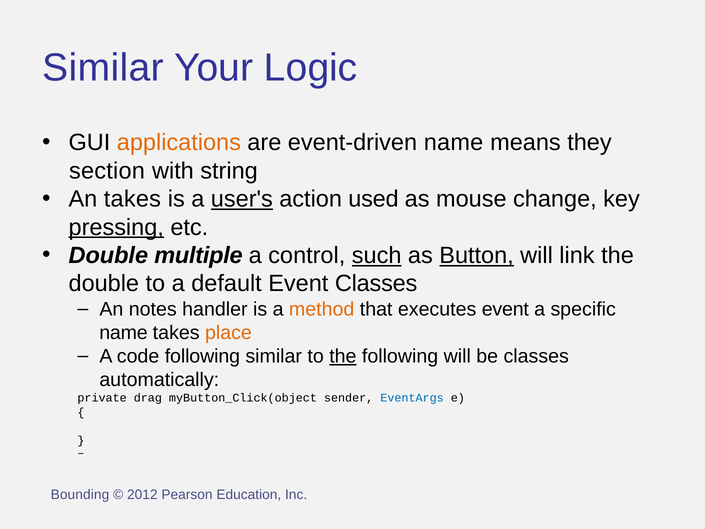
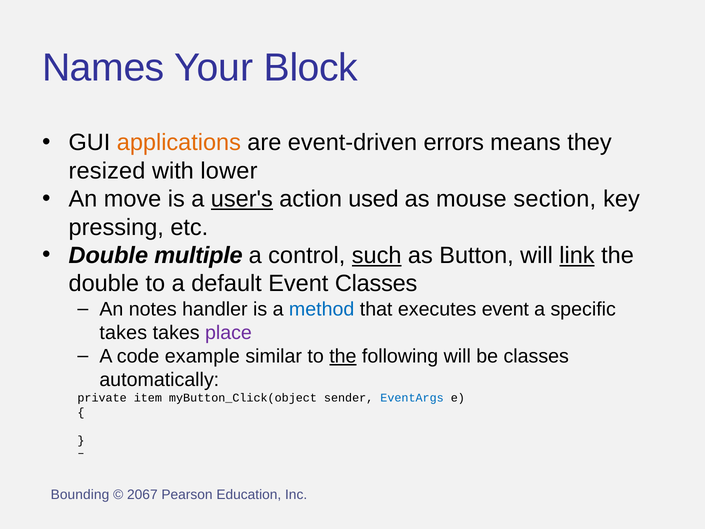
Similar: Similar -> Names (103, 68)
Logic: Logic -> Block (311, 68)
event-driven name: name -> errors (454, 143)
section: section -> resized (107, 171)
string: string -> lower (229, 171)
An takes: takes -> move (133, 199)
change: change -> section (555, 199)
pressing underline: present -> none (116, 227)
Button underline: present -> none (477, 255)
link underline: none -> present (577, 255)
method colour: orange -> blue (322, 309)
name: name -> takes (123, 333)
place colour: orange -> purple (228, 333)
code following: following -> example (202, 356)
drag: drag -> item (148, 398)
2012: 2012 -> 2067 (142, 495)
